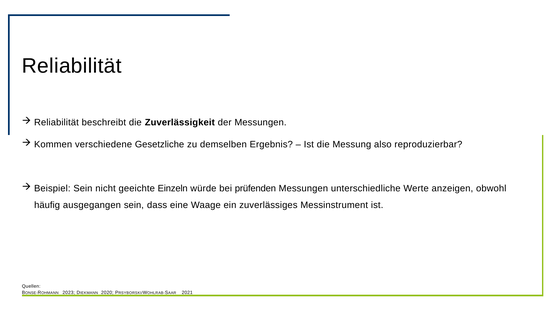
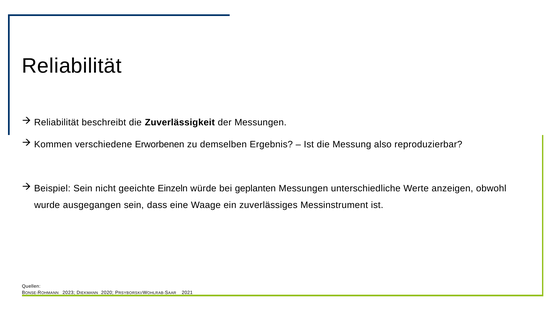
Gesetzliche: Gesetzliche -> Erworbenen (160, 144)
prüfenden: prüfenden -> geplanten (255, 188)
häufig: häufig -> wurde (47, 205)
